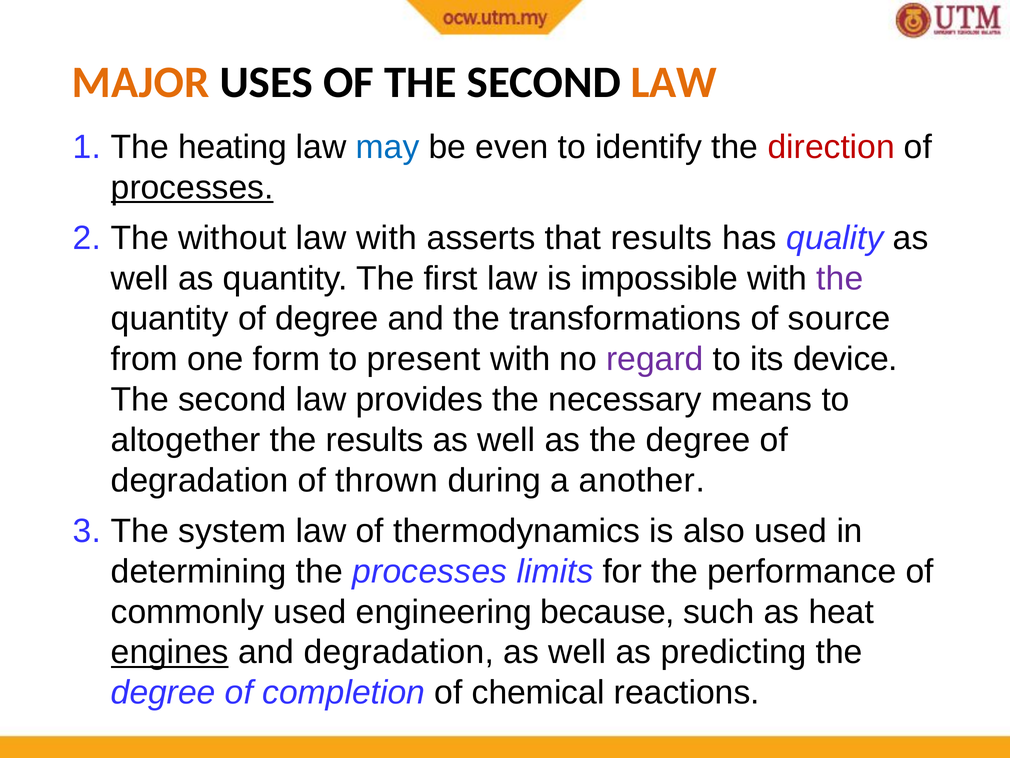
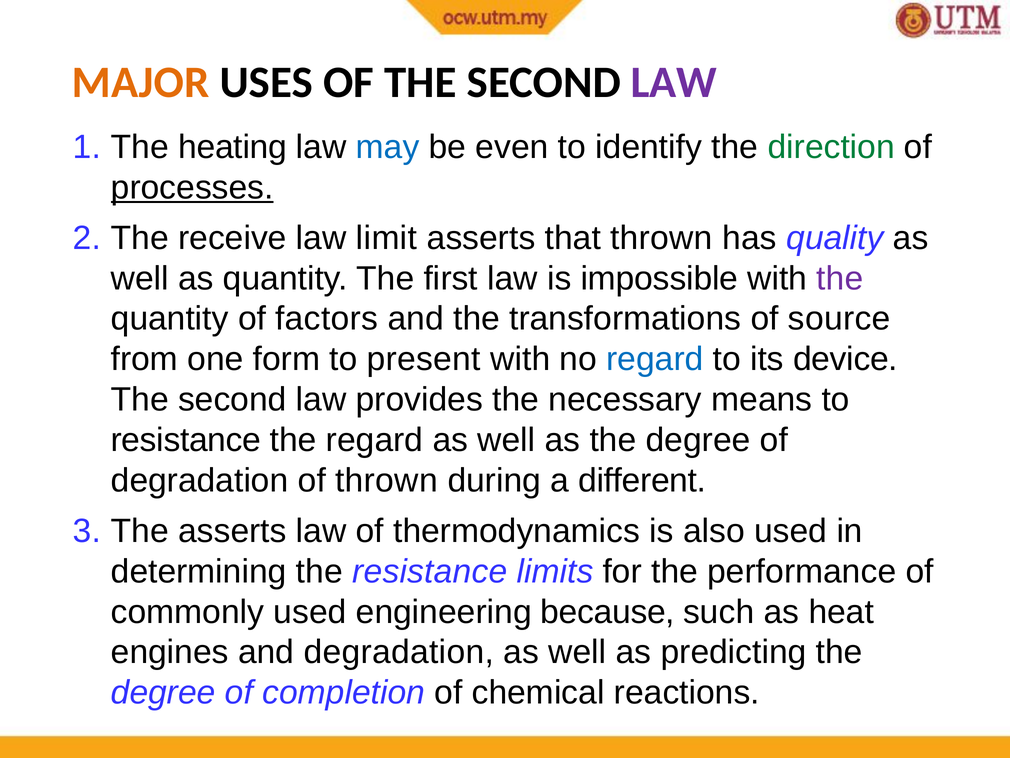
LAW colour: orange -> purple (674, 83)
direction colour: red -> green (831, 147)
without: without -> receive (232, 238)
law with: with -> limit (387, 238)
that results: results -> thrown (661, 238)
of degree: degree -> factors (327, 319)
regard colour: purple -> blue (655, 359)
altogether: altogether -> resistance (186, 440)
the results: results -> regard (375, 440)
another: another -> different (642, 480)
The system: system -> asserts (232, 531)
the processes: processes -> resistance (430, 571)
engines underline: present -> none (170, 652)
